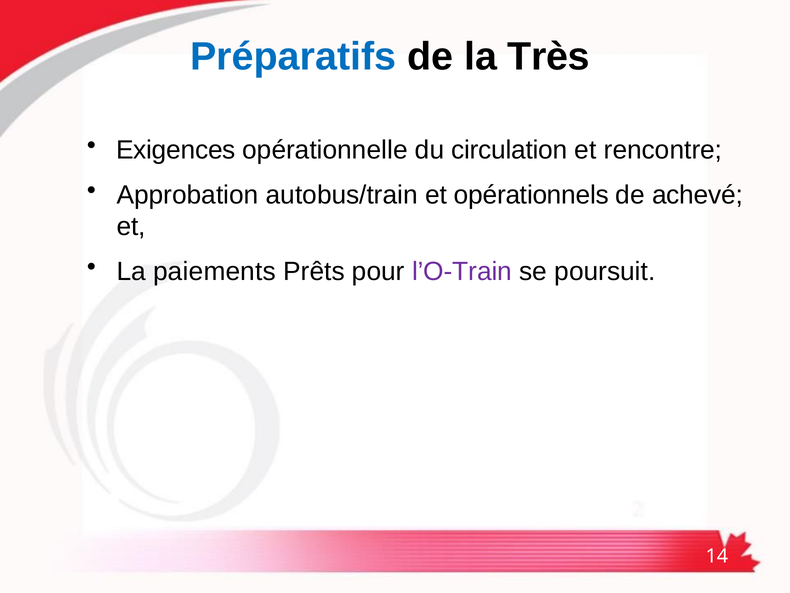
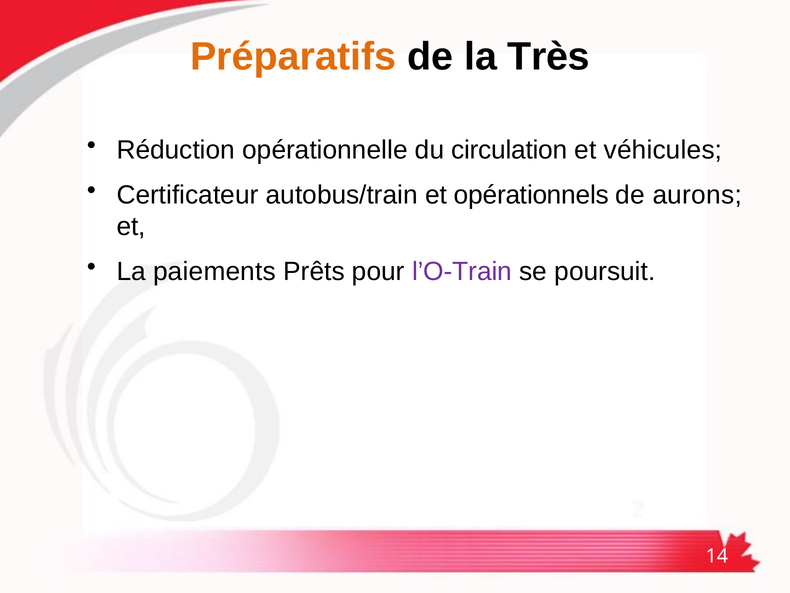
Préparatifs colour: blue -> orange (293, 57)
Exigences: Exigences -> Réduction (176, 150)
rencontre: rencontre -> véhicules (663, 150)
Approbation: Approbation -> Certificateur (188, 195)
achevé: achevé -> aurons (697, 195)
